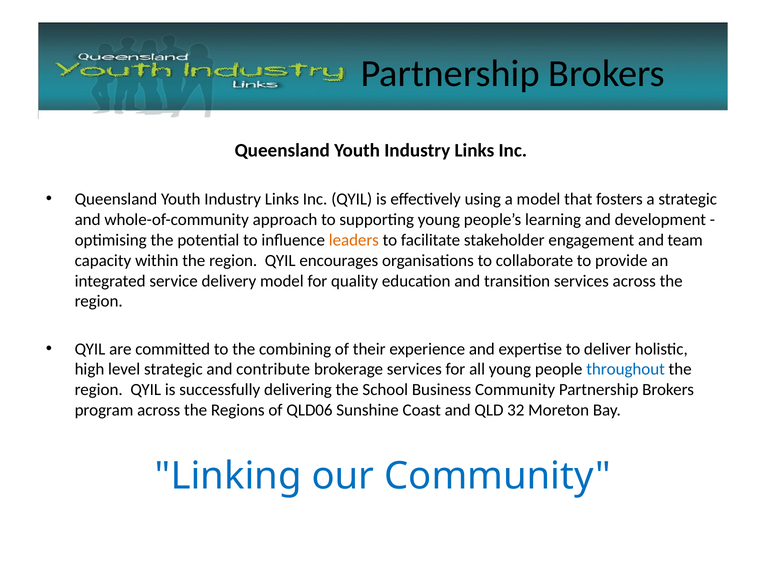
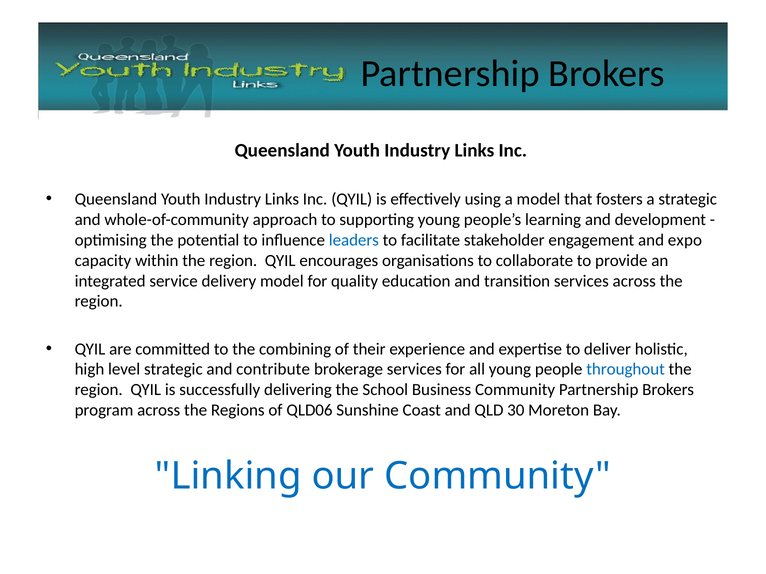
leaders colour: orange -> blue (354, 240)
team: team -> expo (685, 240)
32: 32 -> 30 (516, 410)
